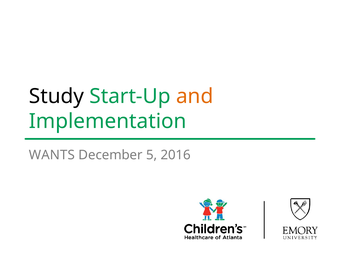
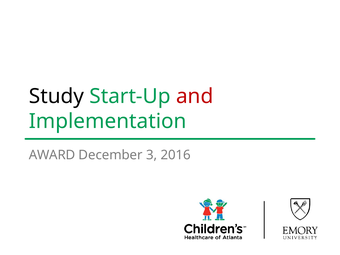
and colour: orange -> red (195, 96)
WANTS: WANTS -> AWARD (52, 155)
5: 5 -> 3 (152, 155)
